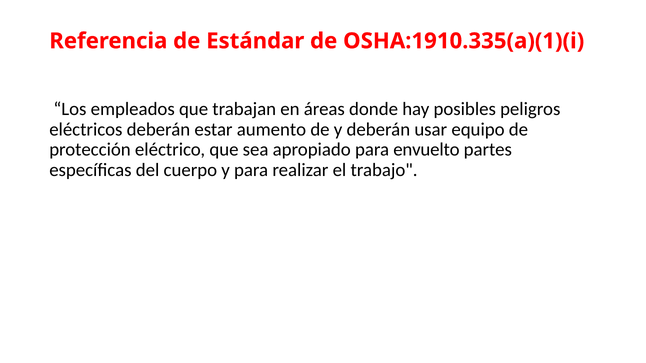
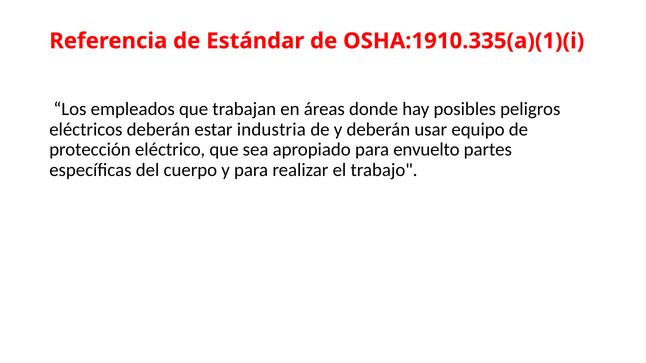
aumento: aumento -> industria (271, 130)
